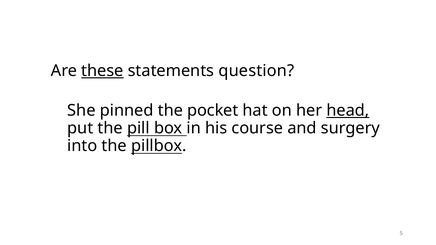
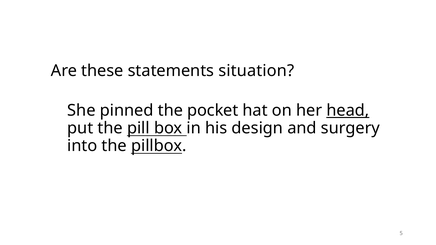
these underline: present -> none (102, 71)
question: question -> situation (256, 71)
course: course -> design (257, 128)
